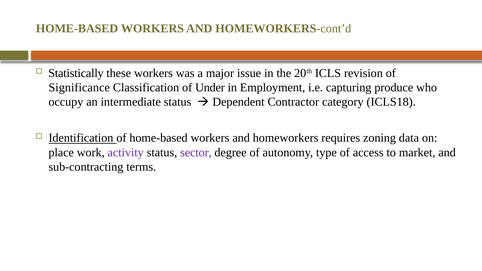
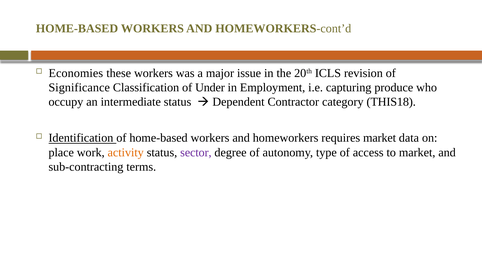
Statistically: Statistically -> Economies (76, 73)
ICLS18: ICLS18 -> THIS18 (391, 102)
requires zoning: zoning -> market (380, 138)
activity colour: purple -> orange (126, 152)
